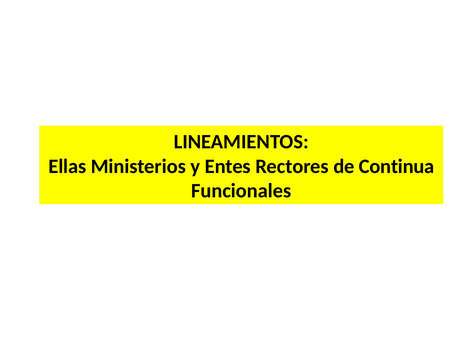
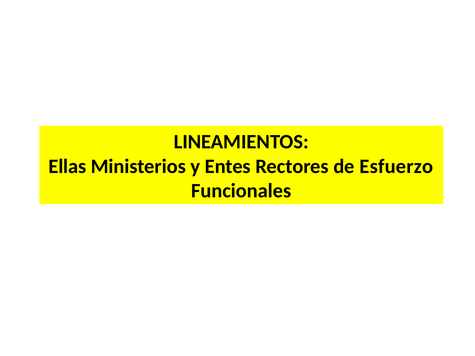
Continua: Continua -> Esfuerzo (396, 166)
